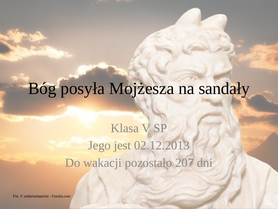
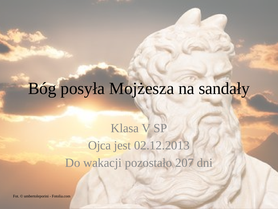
Jego: Jego -> Ojca (100, 145)
